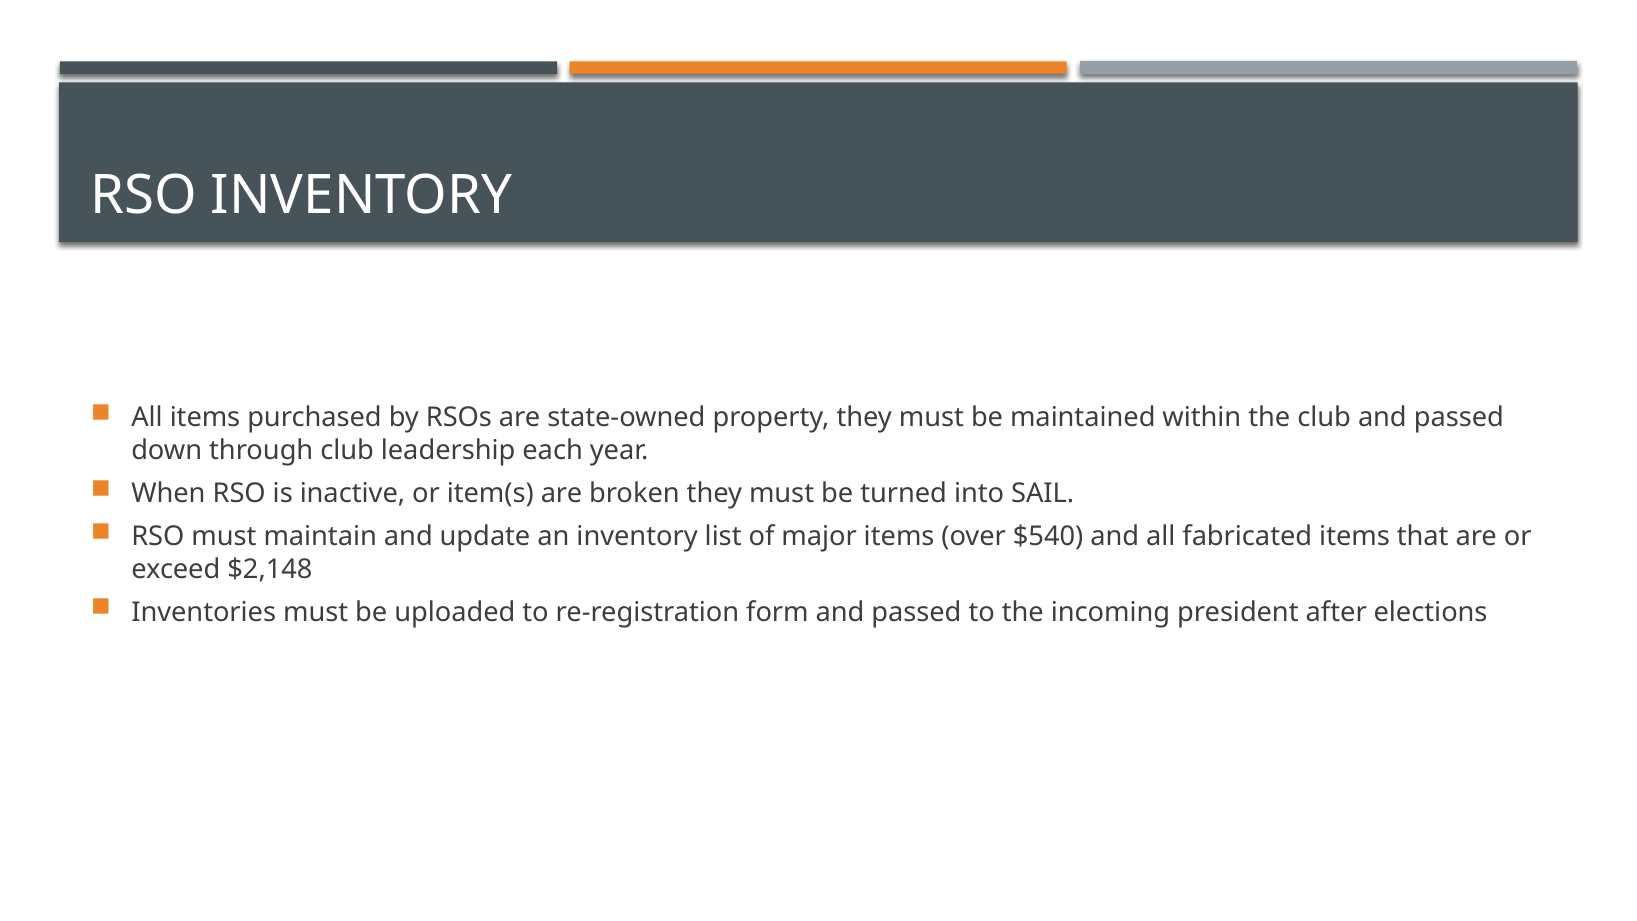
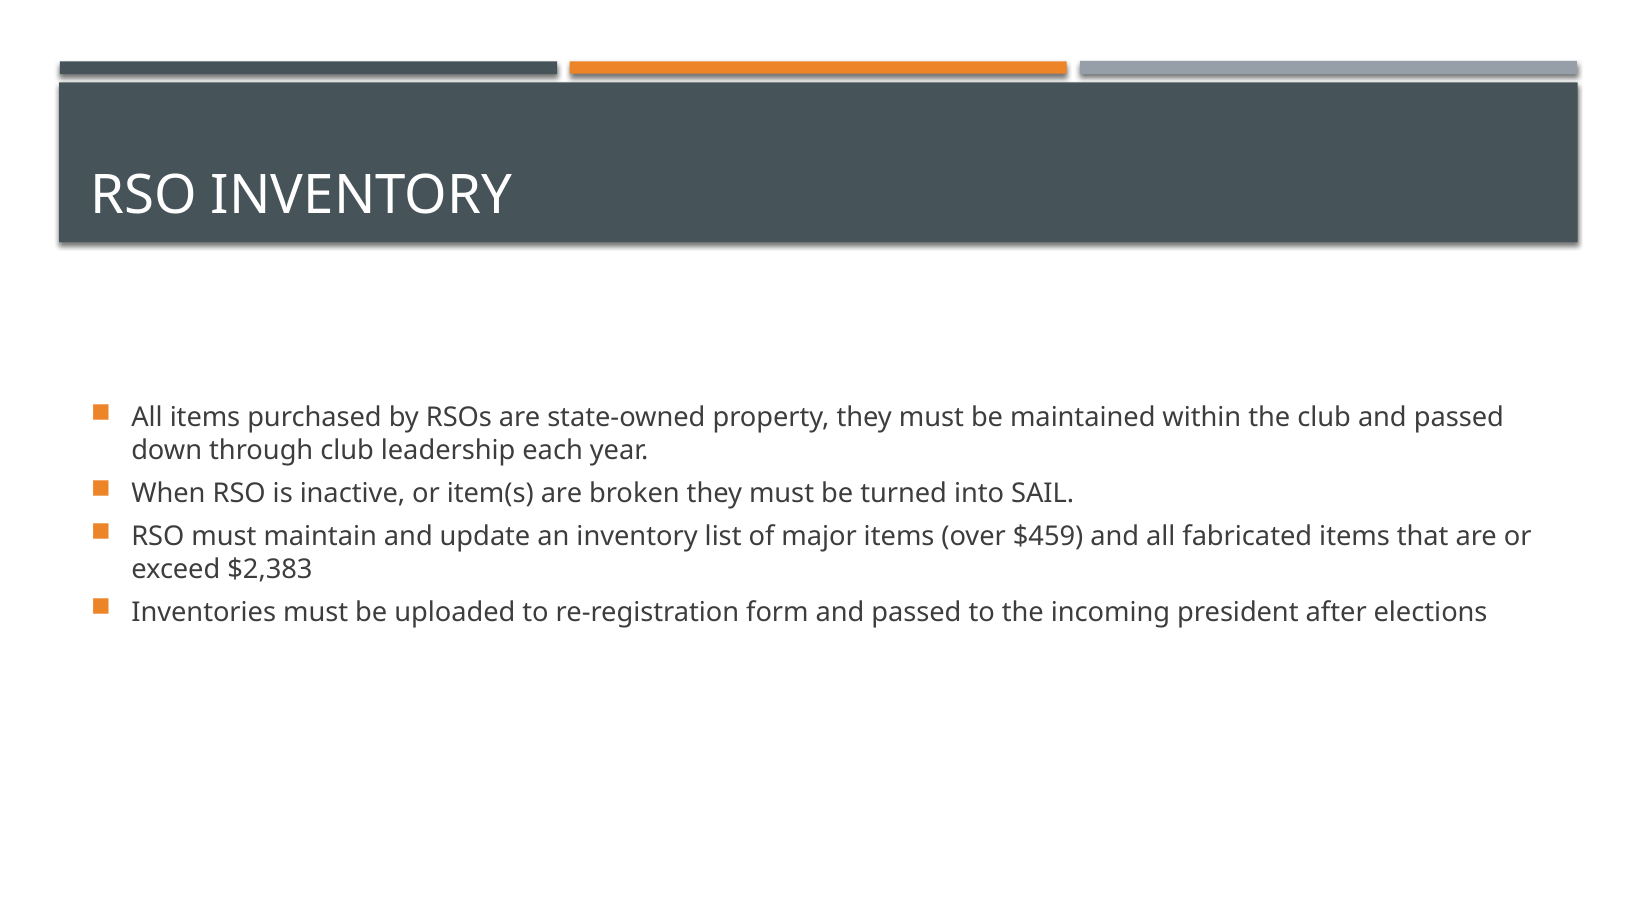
$540: $540 -> $459 (1048, 536)
$2,148: $2,148 -> $2,383 (270, 569)
